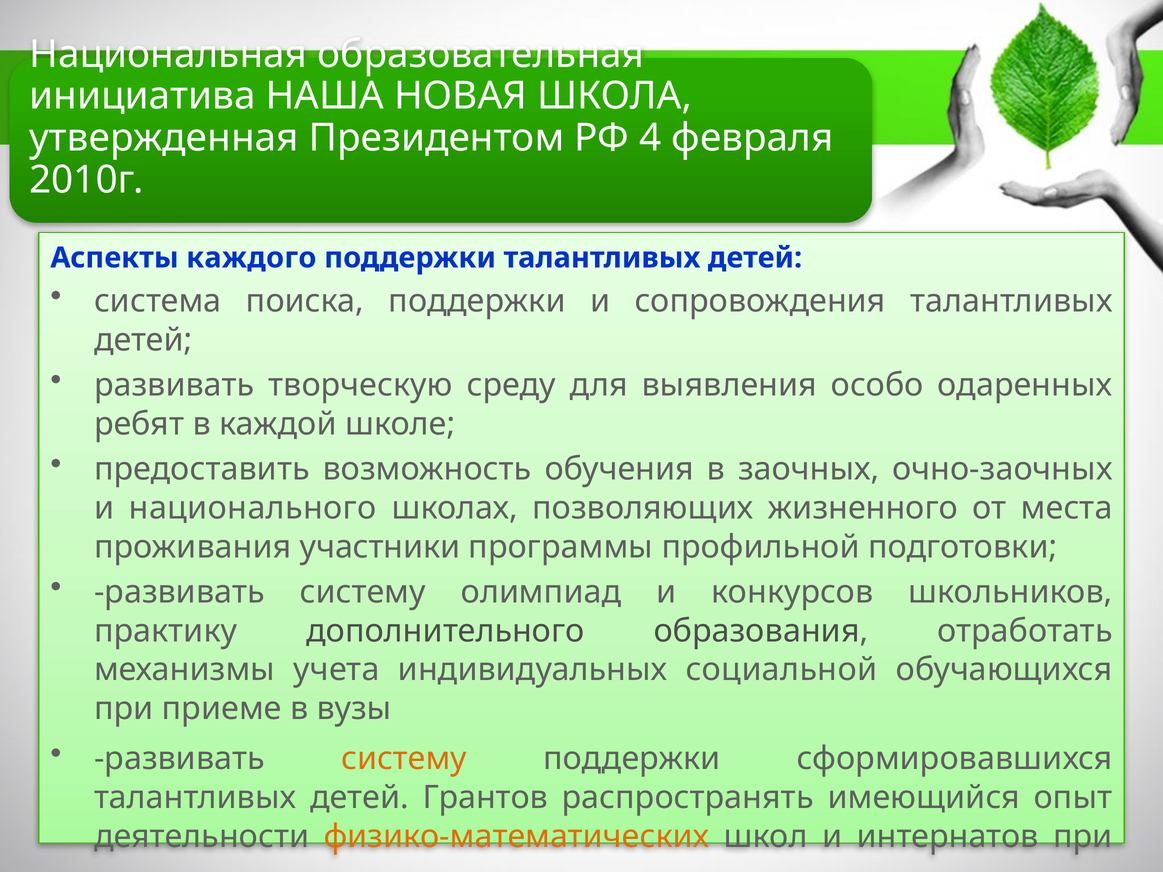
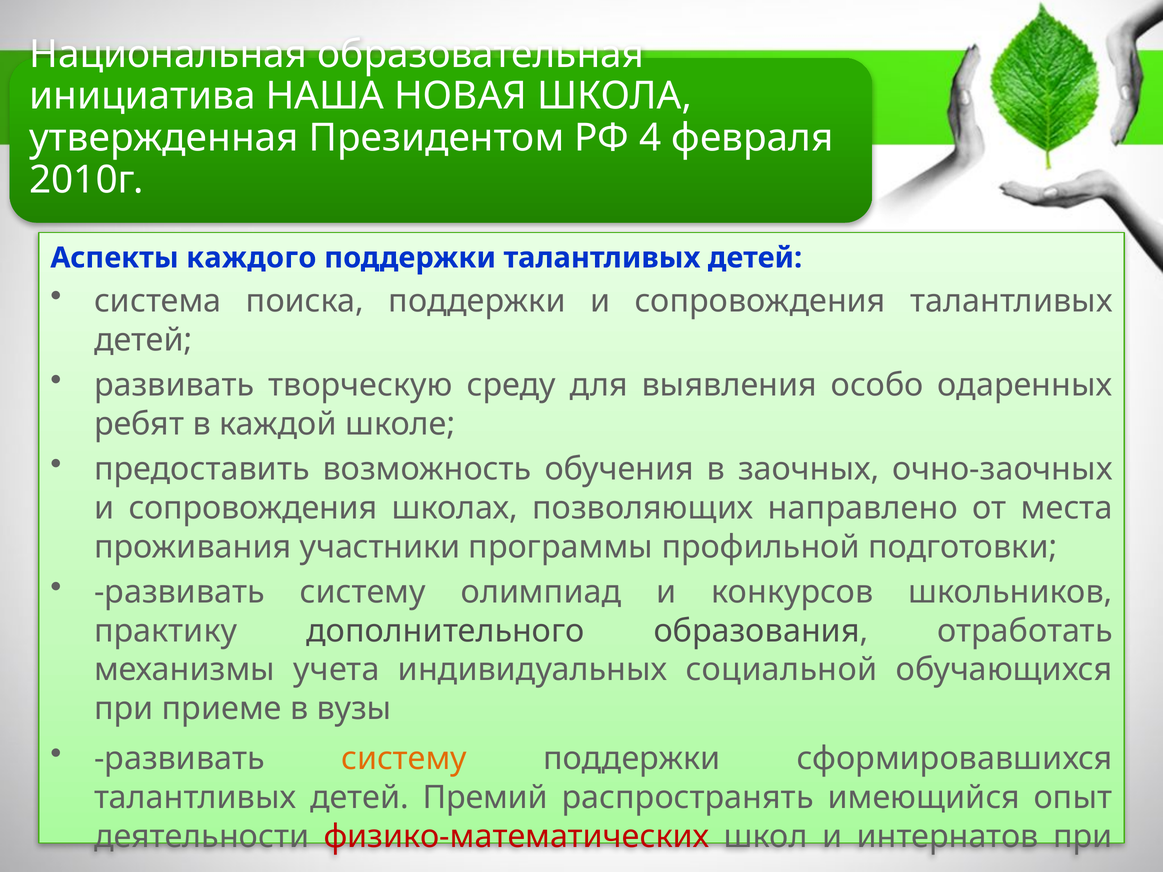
национального: национального -> сопровождения (253, 508)
жизненного: жизненного -> направлено (863, 508)
Грантов: Грантов -> Премий (485, 798)
физико-математических colour: orange -> red (516, 837)
